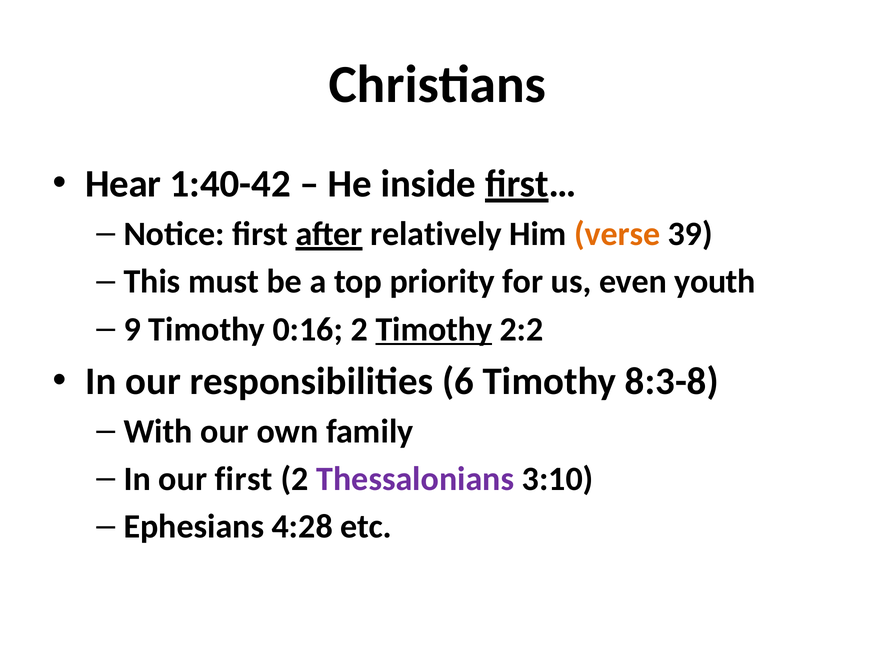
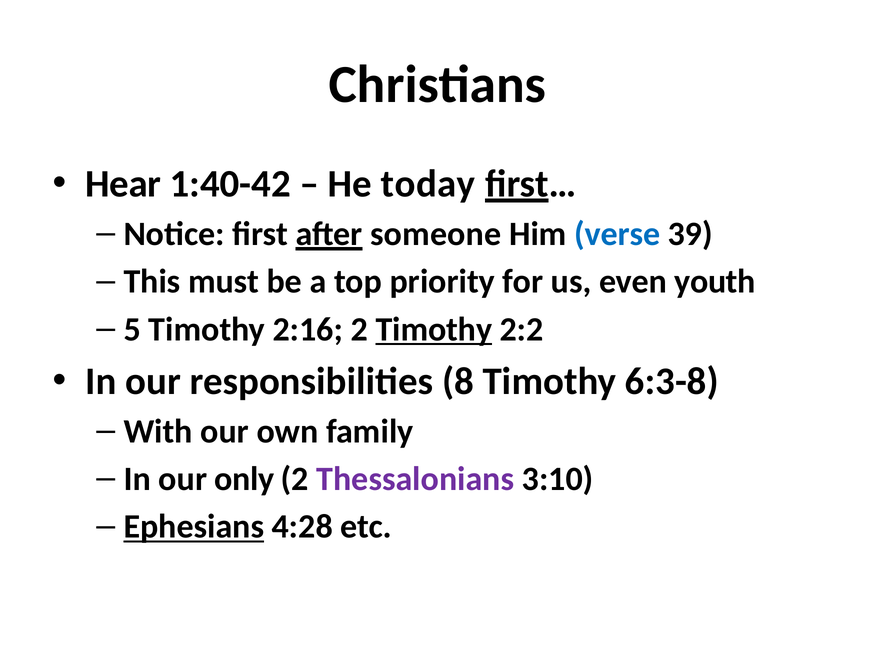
inside: inside -> today (428, 184)
relatively: relatively -> someone (436, 234)
verse colour: orange -> blue (617, 234)
9: 9 -> 5 (132, 329)
0:16: 0:16 -> 2:16 (308, 329)
6: 6 -> 8 (458, 381)
8:3-8: 8:3-8 -> 6:3-8 (672, 381)
our first: first -> only (244, 479)
Ephesians underline: none -> present (194, 526)
